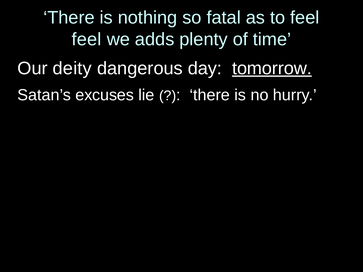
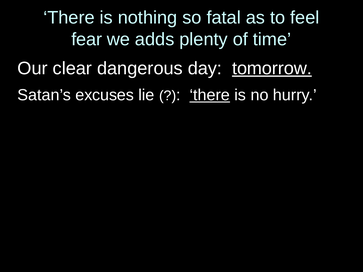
feel: feel -> fear (87, 39)
deity: deity -> clear (72, 68)
there underline: none -> present (210, 95)
